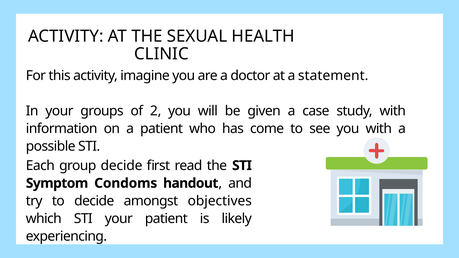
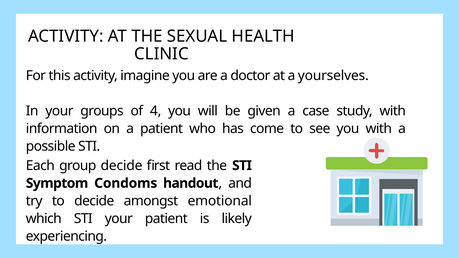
statement: statement -> yourselves (333, 76)
2: 2 -> 4 (156, 111)
objectives: objectives -> emotional (220, 201)
